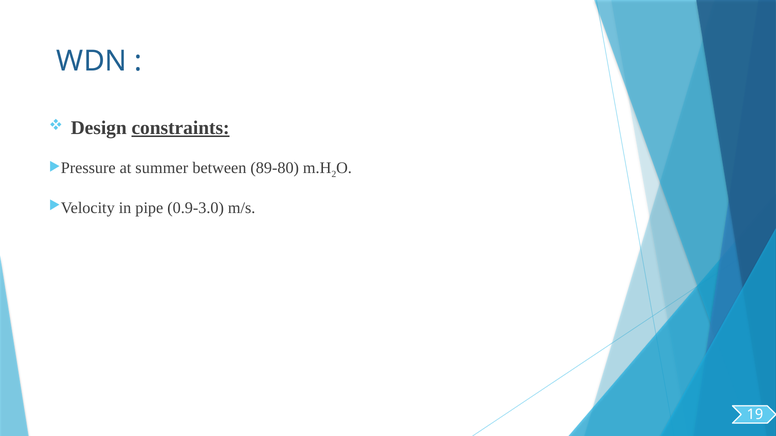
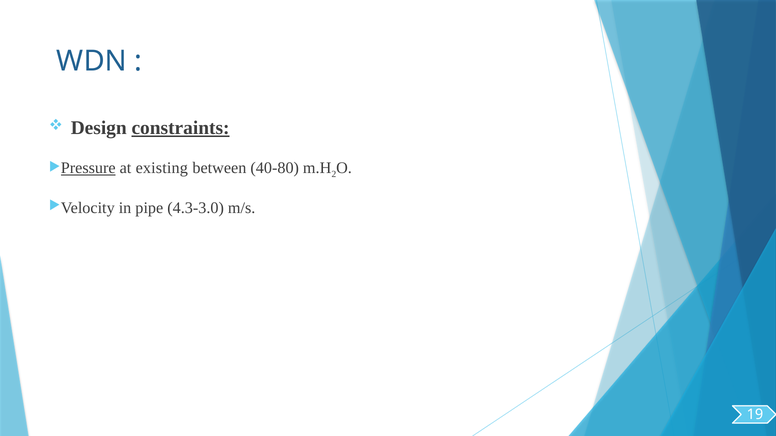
Pressure underline: none -> present (88, 168)
summer: summer -> existing (162, 168)
89-80: 89-80 -> 40-80 (275, 168)
0.9-3.0: 0.9-3.0 -> 4.3-3.0 (196, 208)
